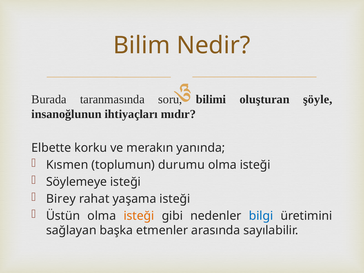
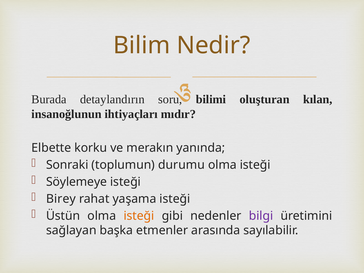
taranmasında: taranmasında -> detaylandırın (112, 99)
şöyle: şöyle -> kılan (318, 99)
Kısmen: Kısmen -> Sonraki (67, 165)
bilgi colour: blue -> purple (261, 216)
